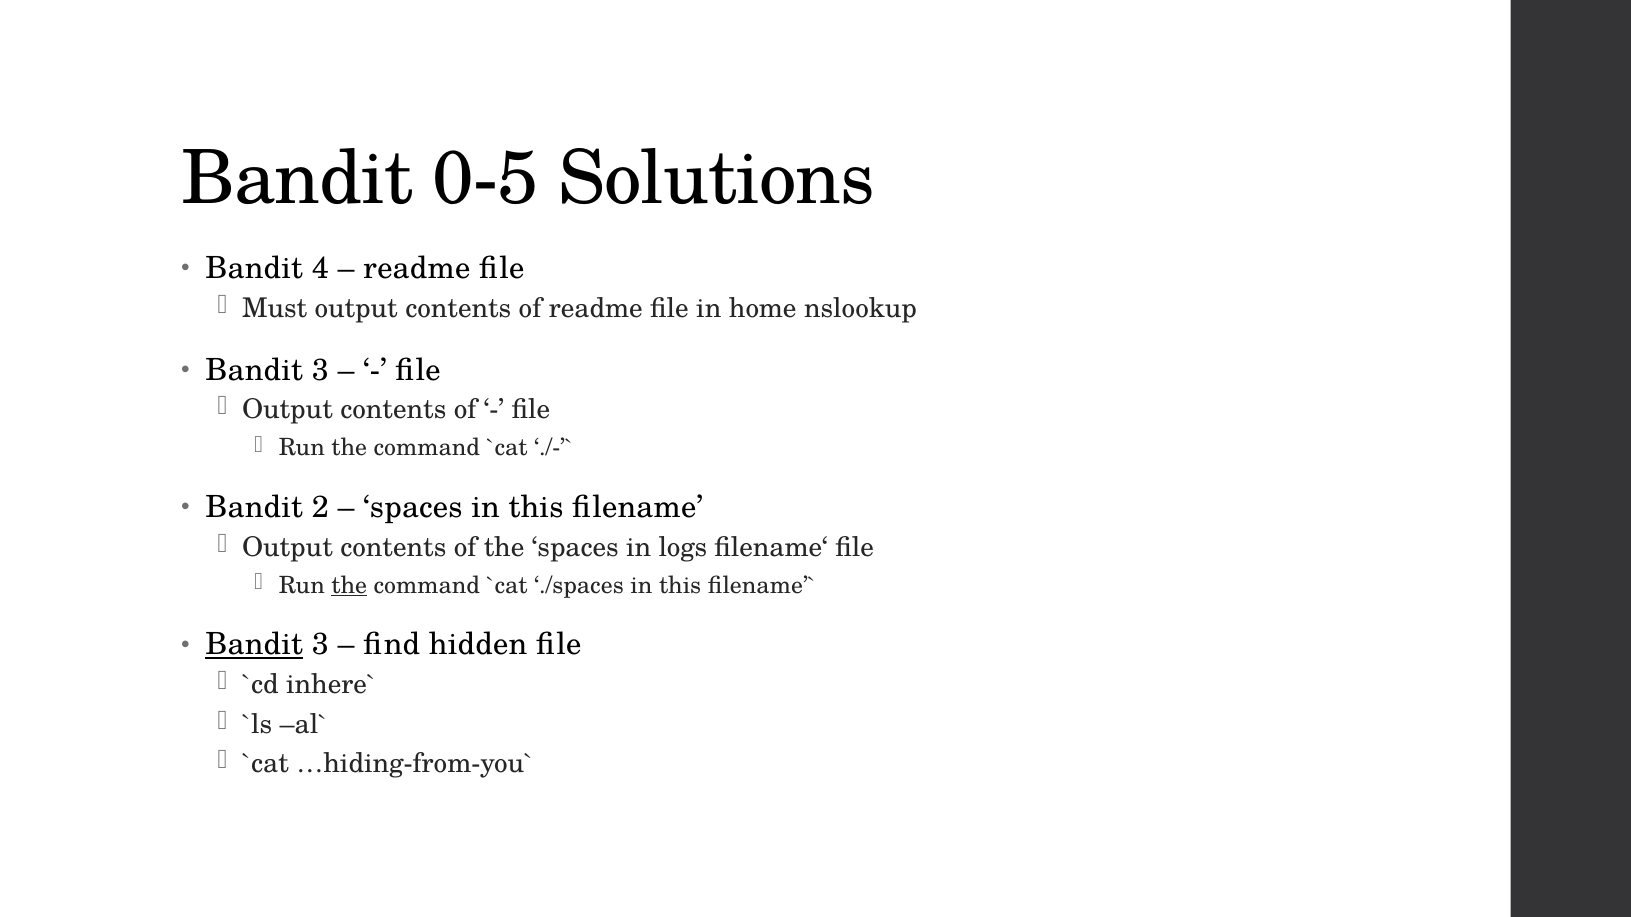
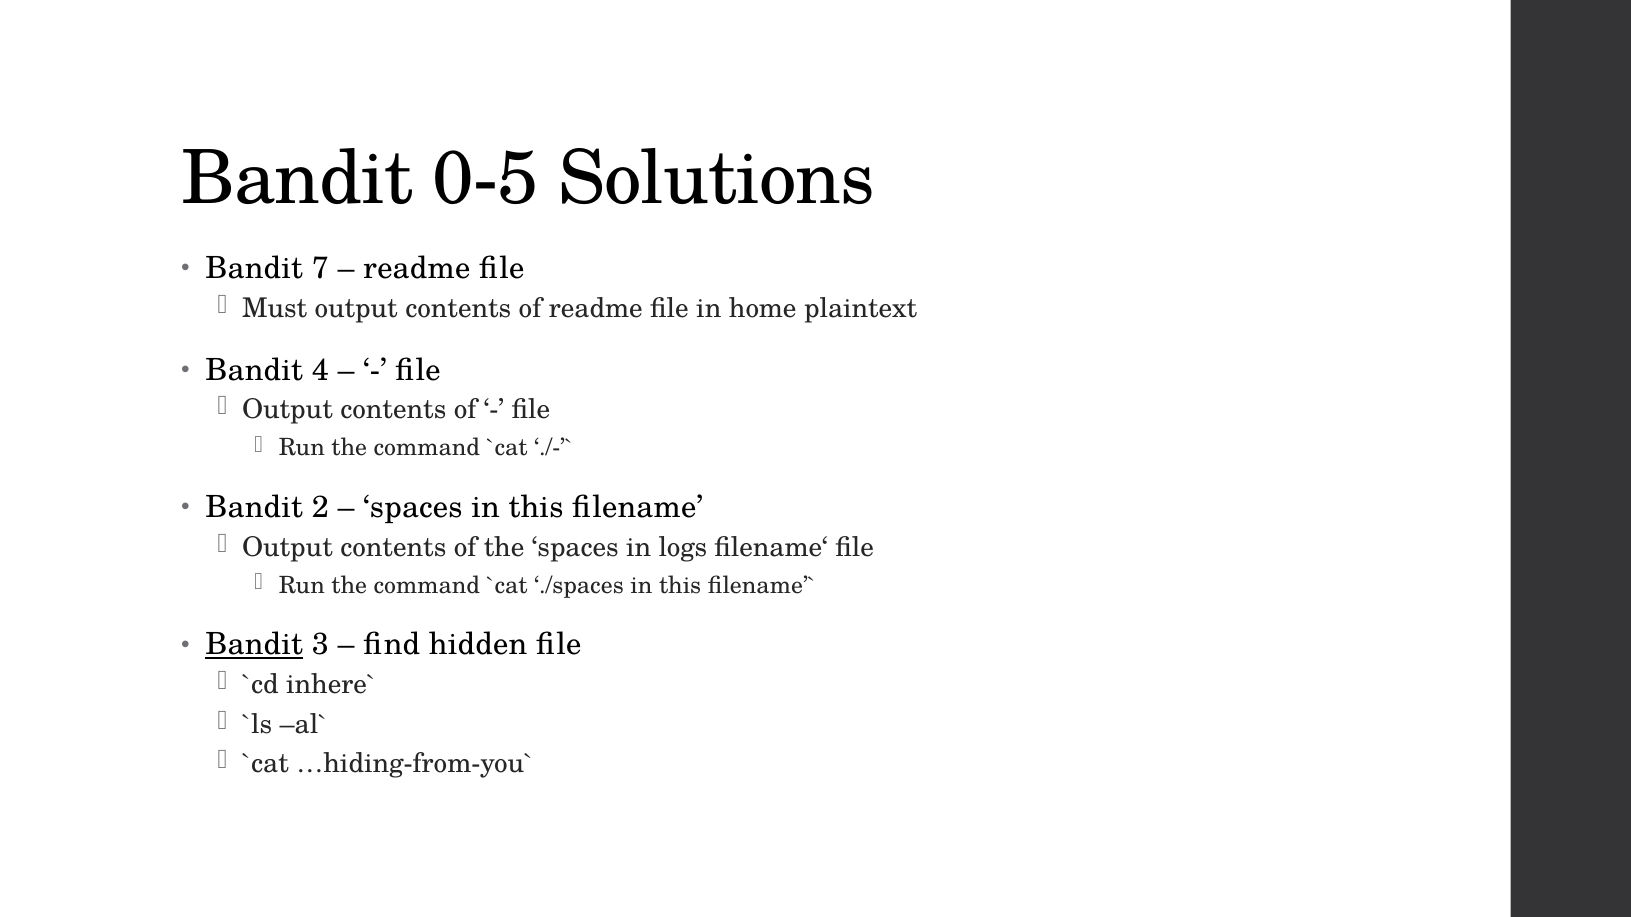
4: 4 -> 7 (320, 269)
nslookup: nslookup -> plaintext (861, 309)
3: 3 -> 4 (320, 370)
the underline: present -> none (349, 586)
